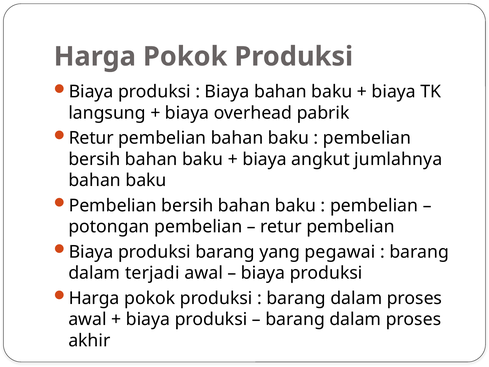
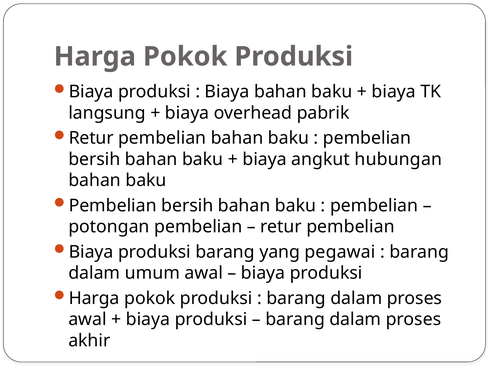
jumlahnya: jumlahnya -> hubungan (398, 159)
terjadi: terjadi -> umum (152, 273)
